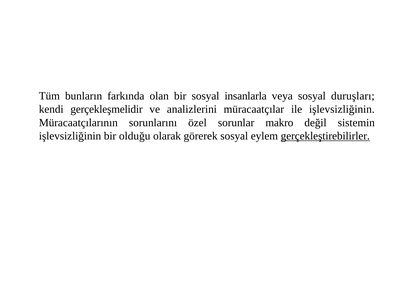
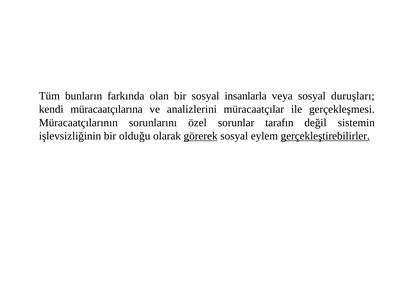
gerçekleşmelidir: gerçekleşmelidir -> müracaatçılarına (107, 109)
ile işlevsizliğinin: işlevsizliğinin -> gerçekleşmesi (342, 109)
makro: makro -> tarafın (279, 122)
görerek underline: none -> present (201, 136)
